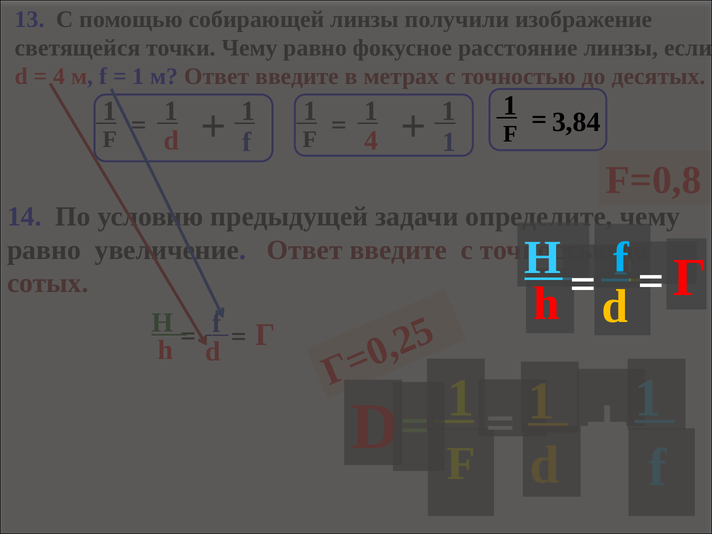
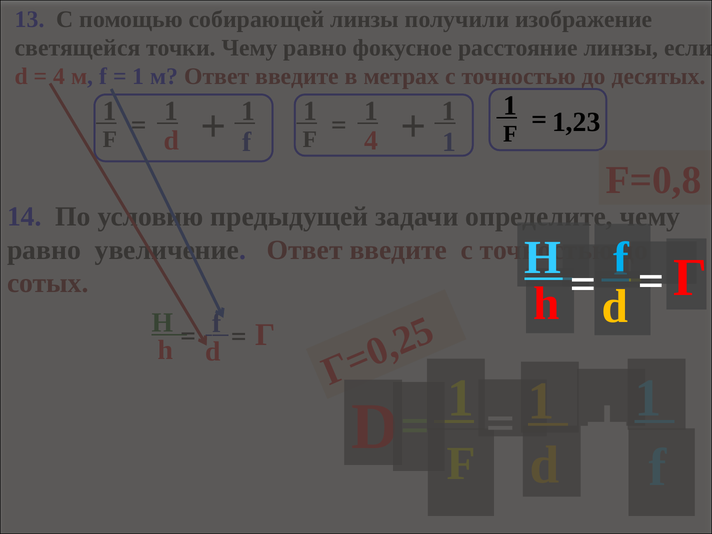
3,84: 3,84 -> 1,23 (576, 122)
